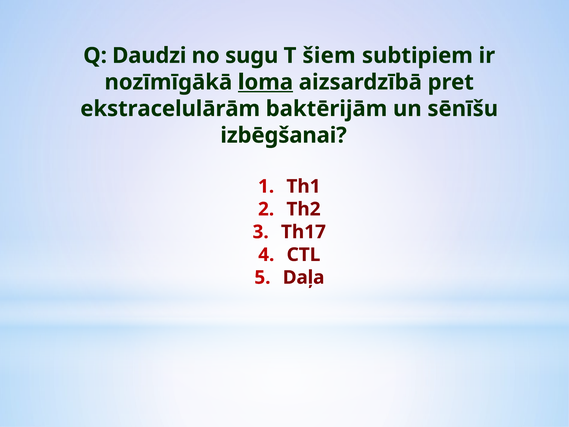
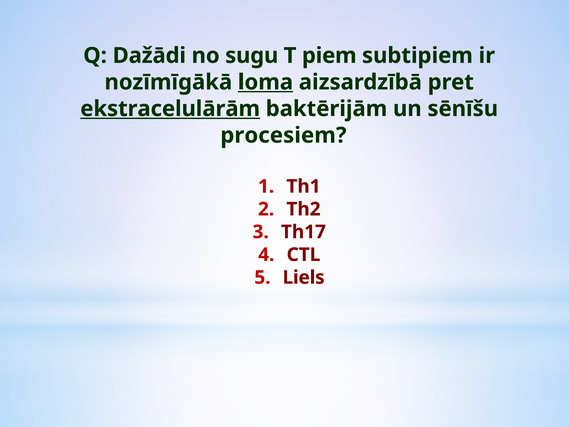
Daudzi: Daudzi -> Dažādi (149, 56)
šiem: šiem -> piem (329, 56)
ekstracelulārām underline: none -> present (170, 109)
izbēgšanai: izbēgšanai -> procesiem (283, 135)
Daļa: Daļa -> Liels (304, 277)
